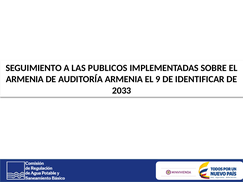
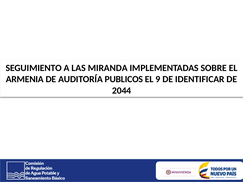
PUBLICOS: PUBLICOS -> MIRANDA (108, 68)
AUDITORÍA ARMENIA: ARMENIA -> PUBLICOS (124, 79)
2033: 2033 -> 2044 (122, 91)
